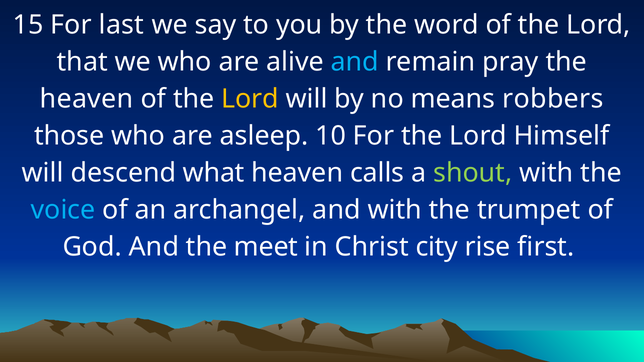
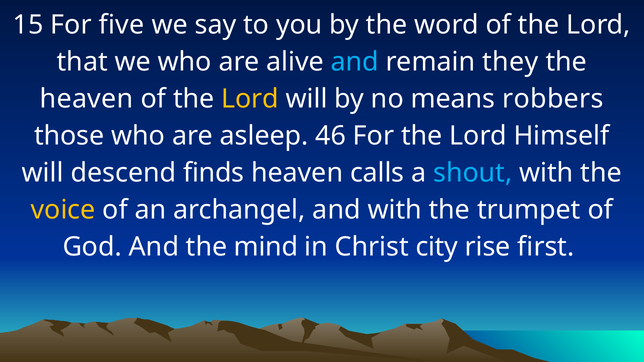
last: last -> five (121, 25)
pray: pray -> they (510, 62)
10: 10 -> 46 (331, 136)
what: what -> finds (214, 173)
shout colour: light green -> light blue (473, 173)
voice colour: light blue -> yellow (63, 210)
meet: meet -> mind (266, 247)
